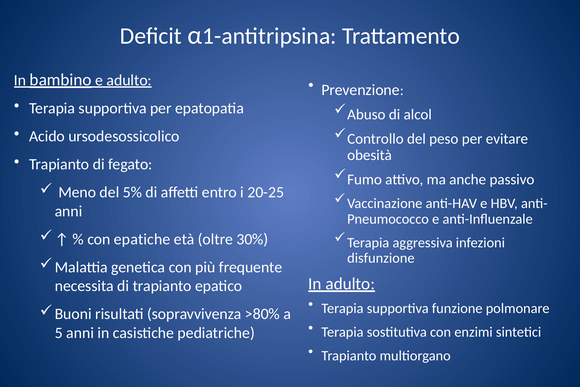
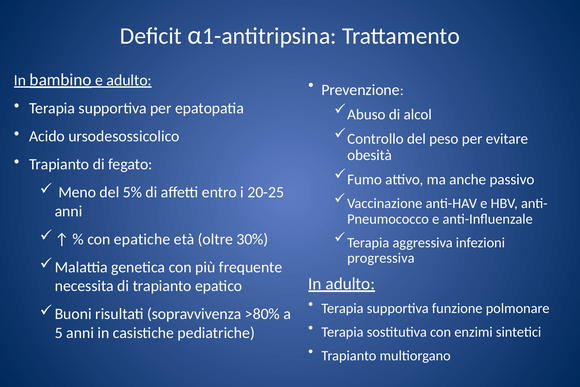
disfunzione: disfunzione -> progressiva (381, 258)
